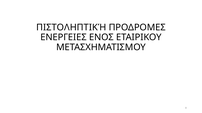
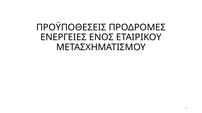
ΠΙΣΤΟΛΗΠΤΙΚΉ: ΠΙΣΤΟΛΗΠΤΙΚΉ -> ΠΡΟΫΠΟΘΕΣΕΙΣ (71, 27)
